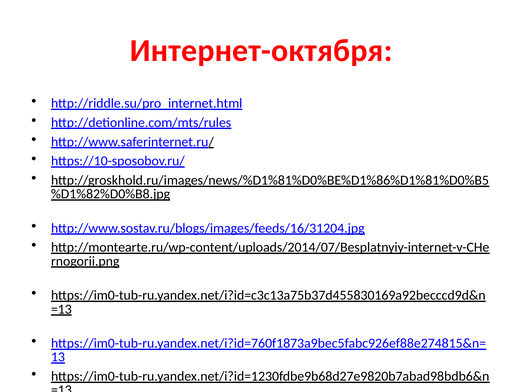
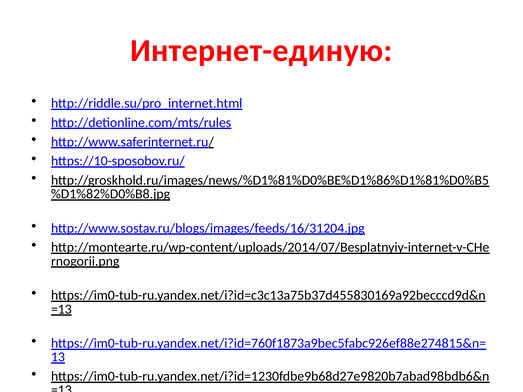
Интернет-октября: Интернет-октября -> Интернет-единую (261, 51)
